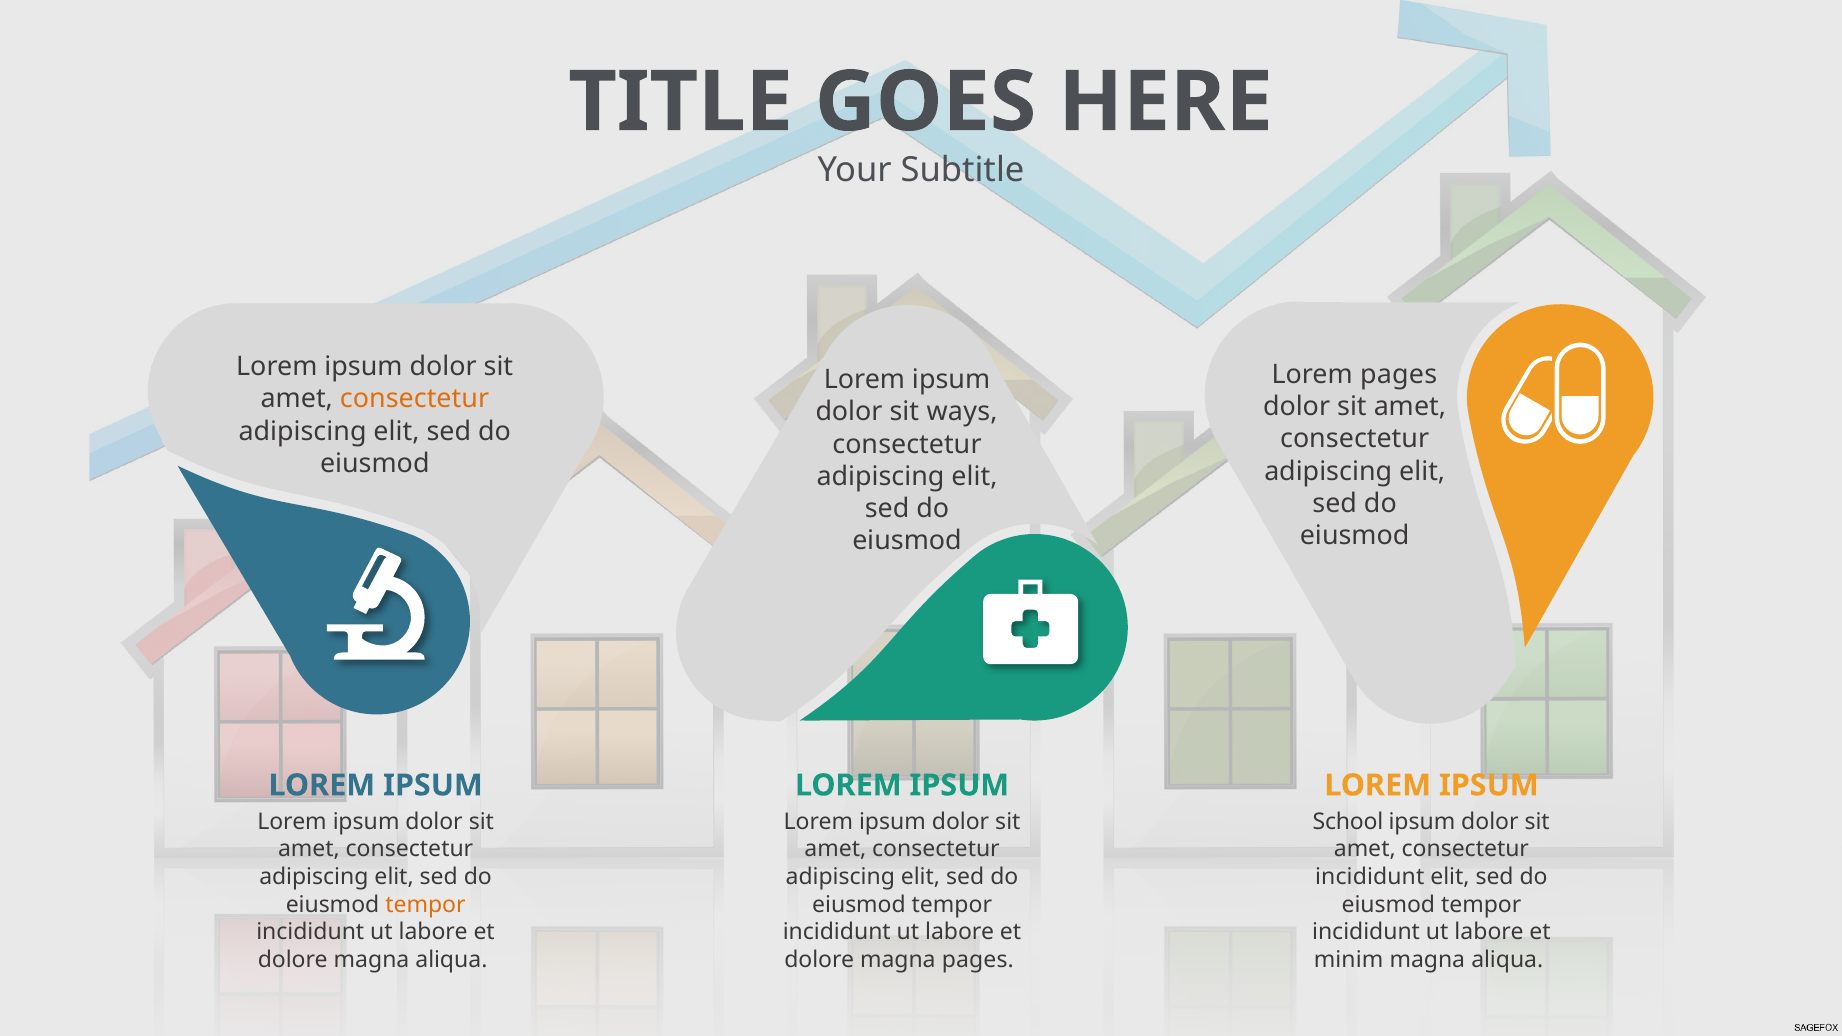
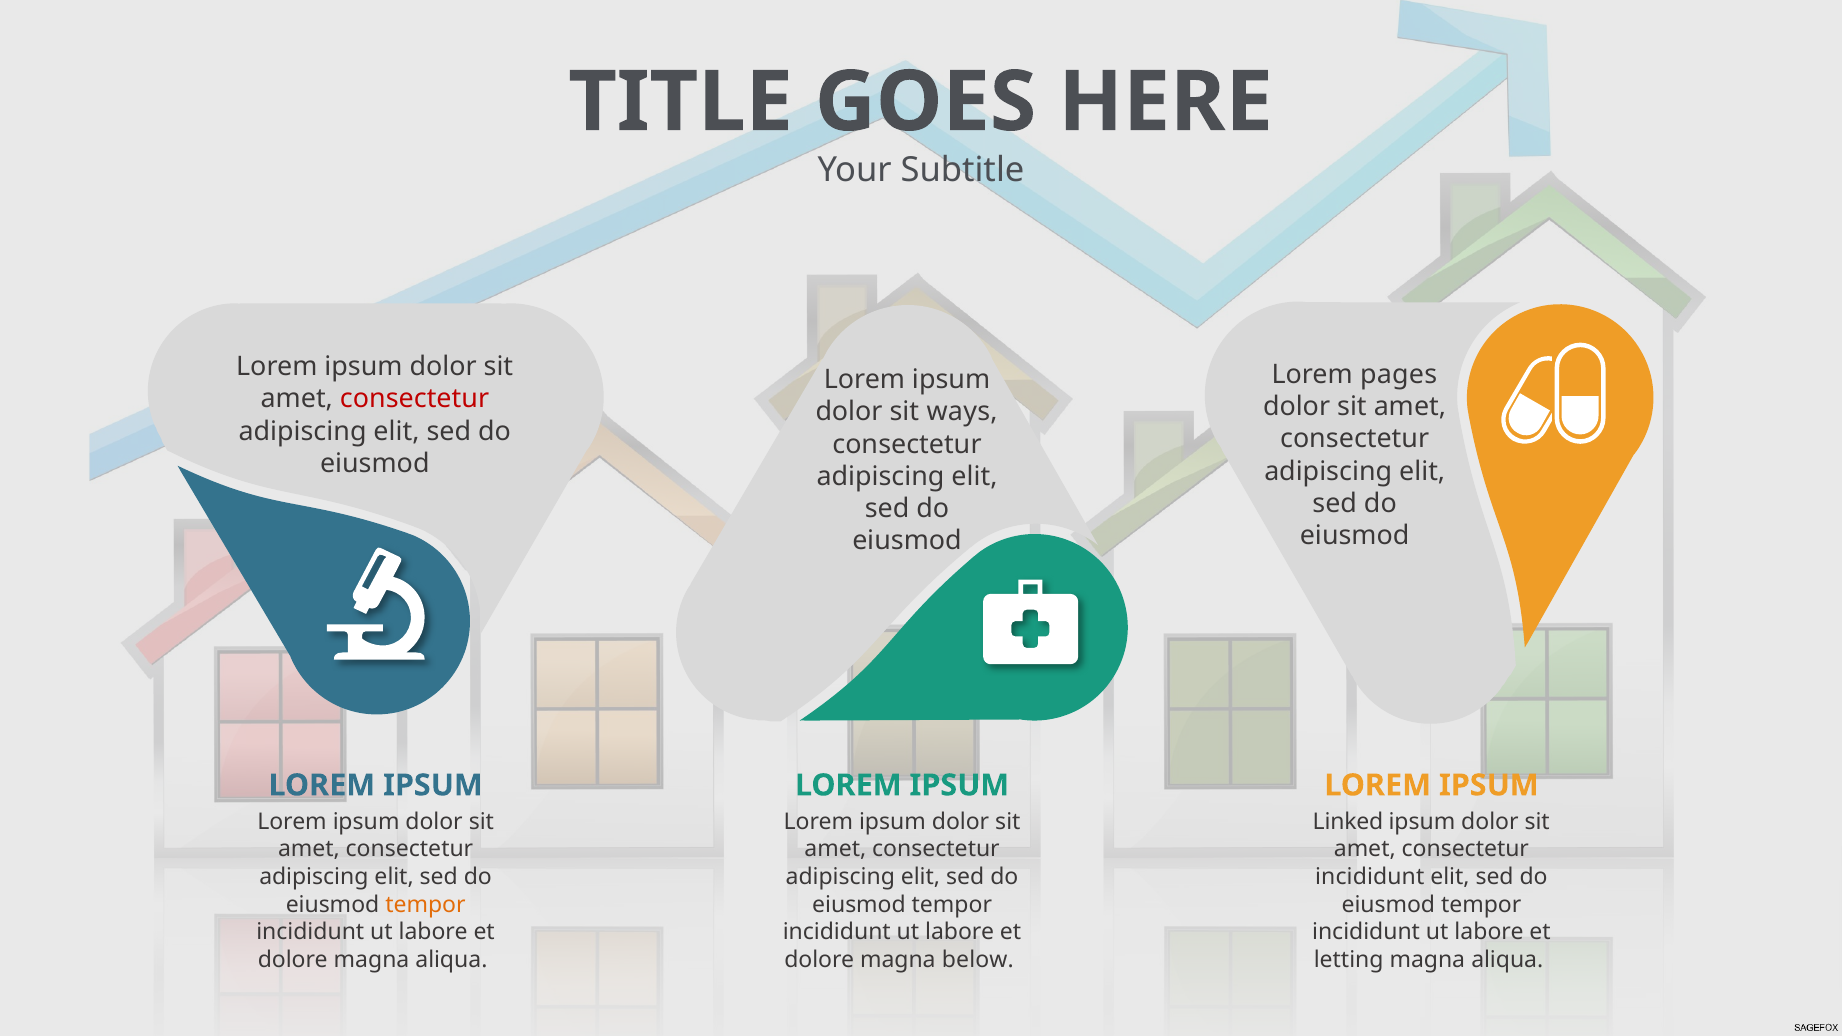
consectetur colour: orange -> red (415, 399)
School: School -> Linked (1348, 822)
magna pages: pages -> below (978, 960)
minim: minim -> letting (1349, 960)
